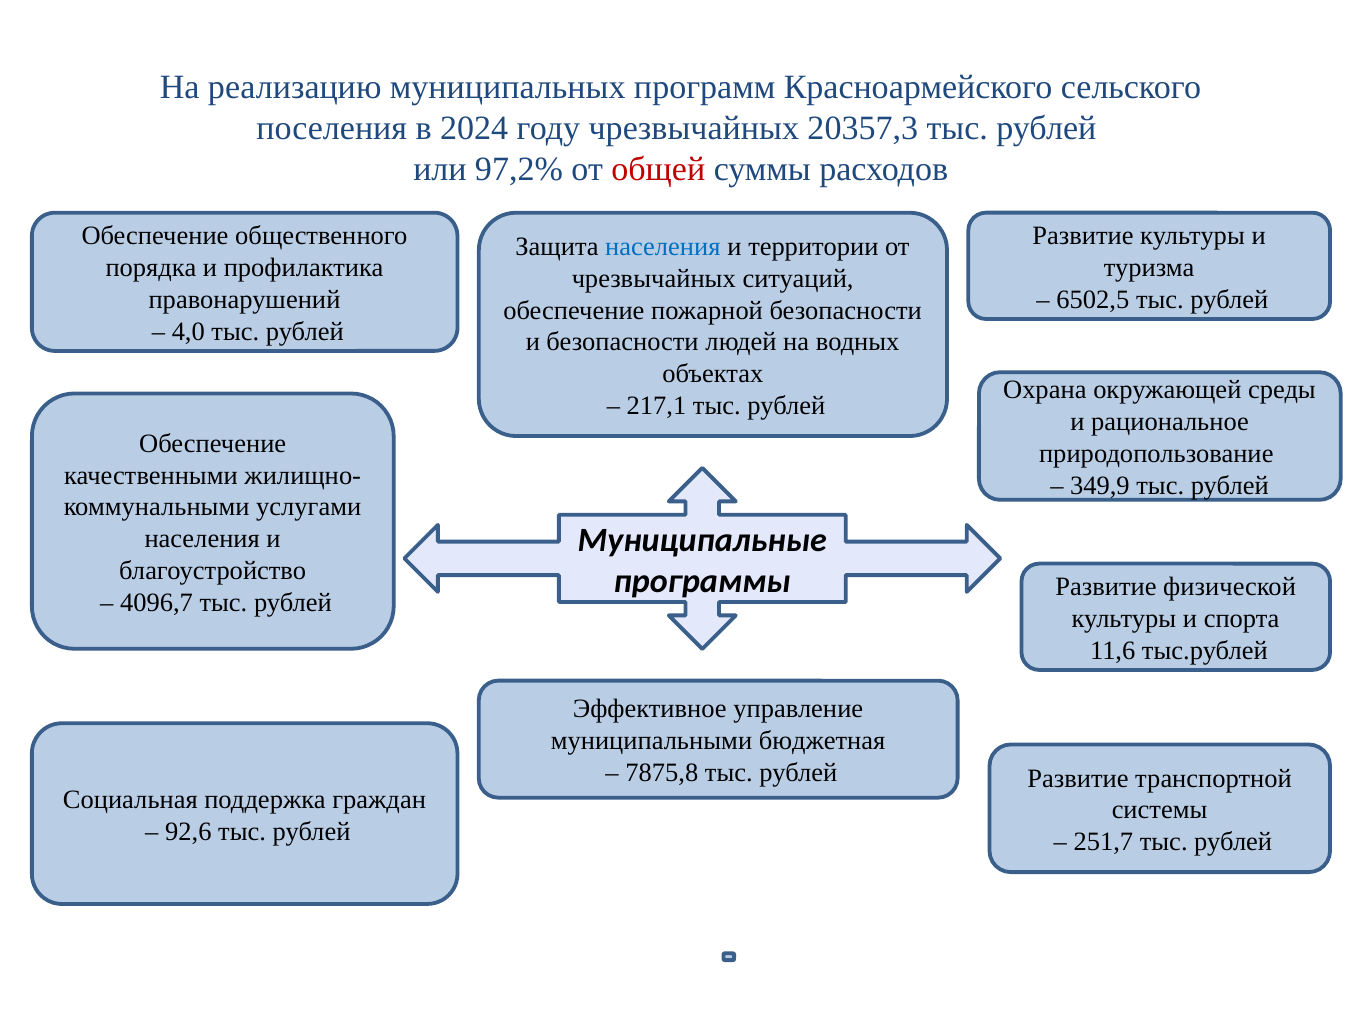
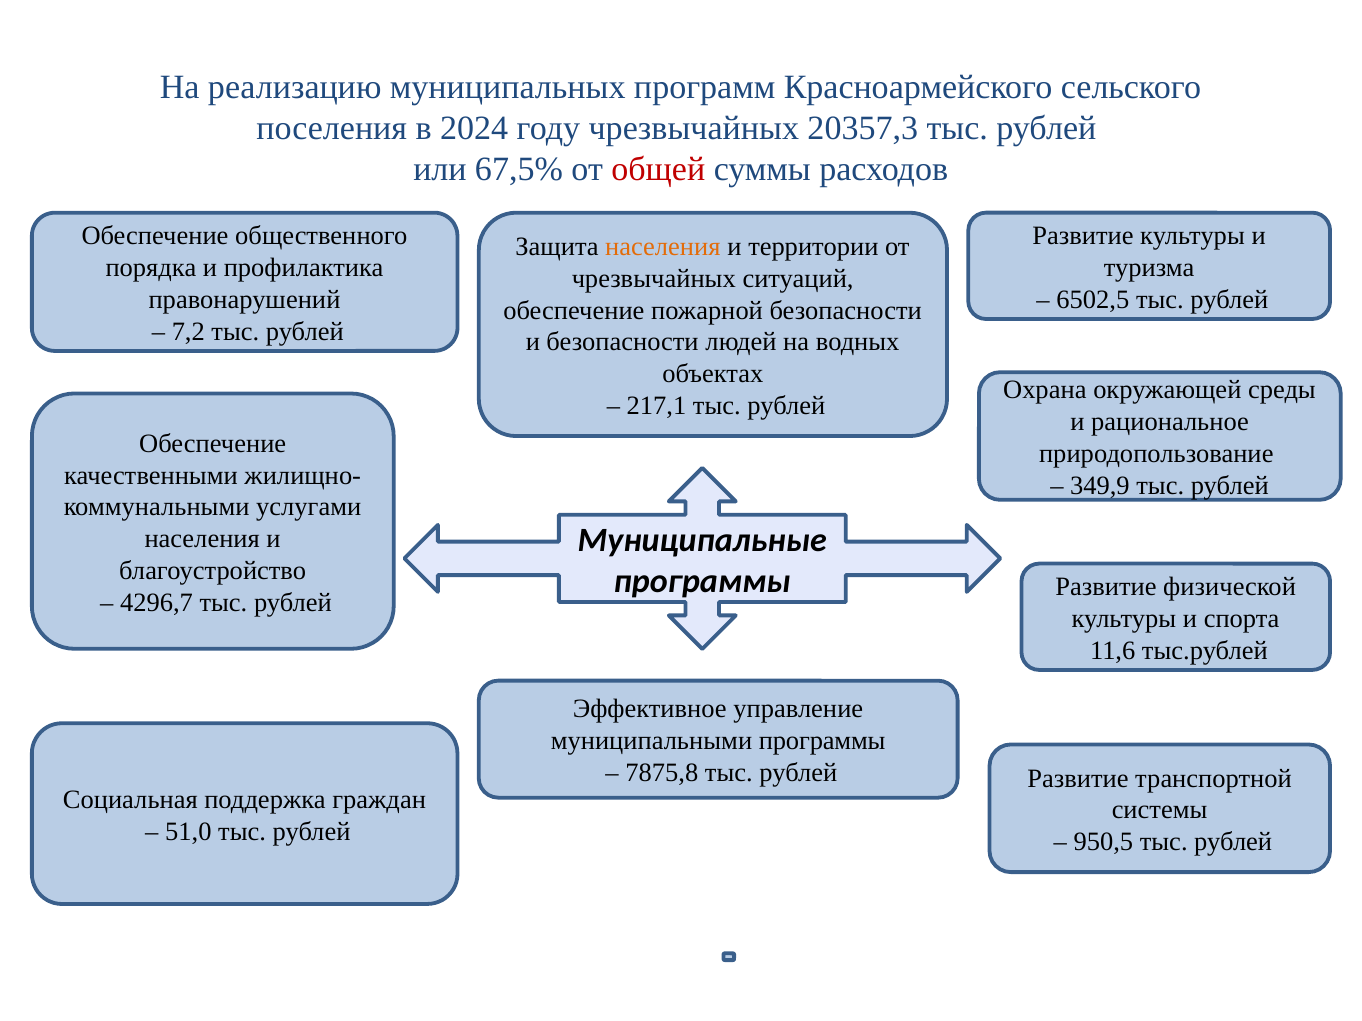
97,2%: 97,2% -> 67,5% (519, 169)
населения colour: blue -> orange (663, 247)
4,0: 4,0 -> 7,2 (188, 331)
4096,7: 4096,7 -> 4296,7 (156, 603)
муниципальными бюджетная: бюджетная -> программы (822, 741)
92,6: 92,6 -> 51,0 (188, 832)
251,7: 251,7 -> 950,5 (1103, 842)
